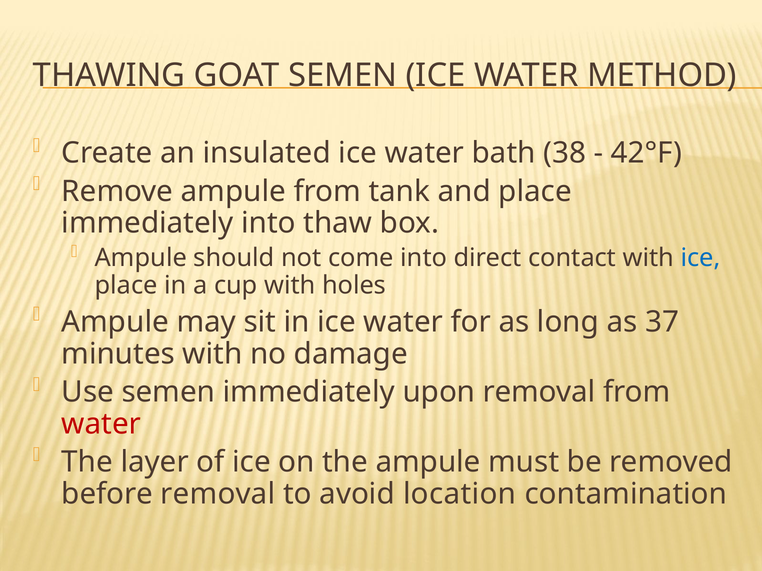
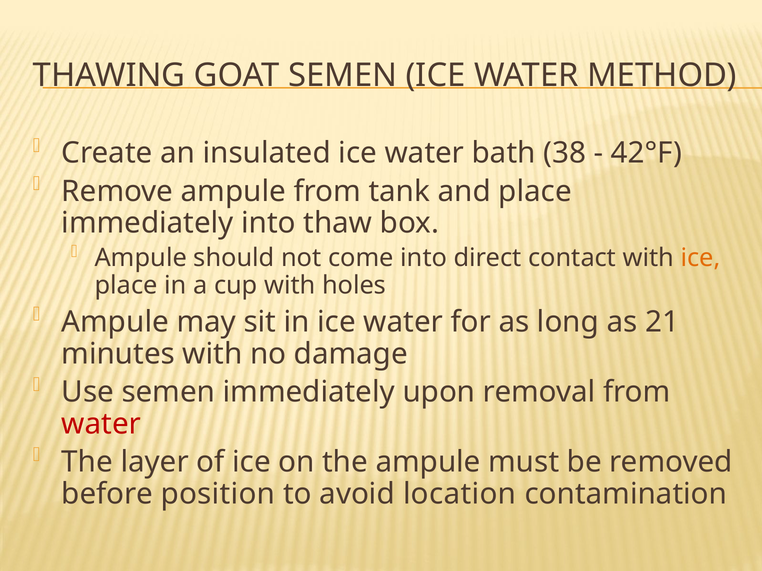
ice colour: blue -> orange (701, 258)
37: 37 -> 21 (662, 322)
before removal: removal -> position (218, 495)
